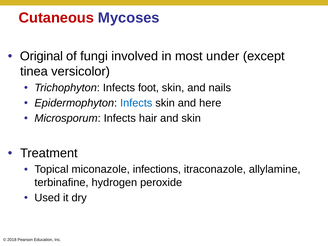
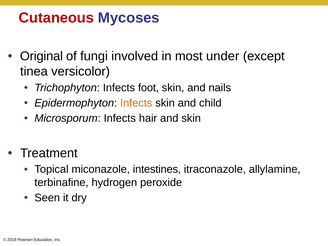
Infects colour: blue -> orange (136, 103)
here: here -> child (210, 103)
infections: infections -> intestines (157, 169)
Used: Used -> Seen (47, 198)
